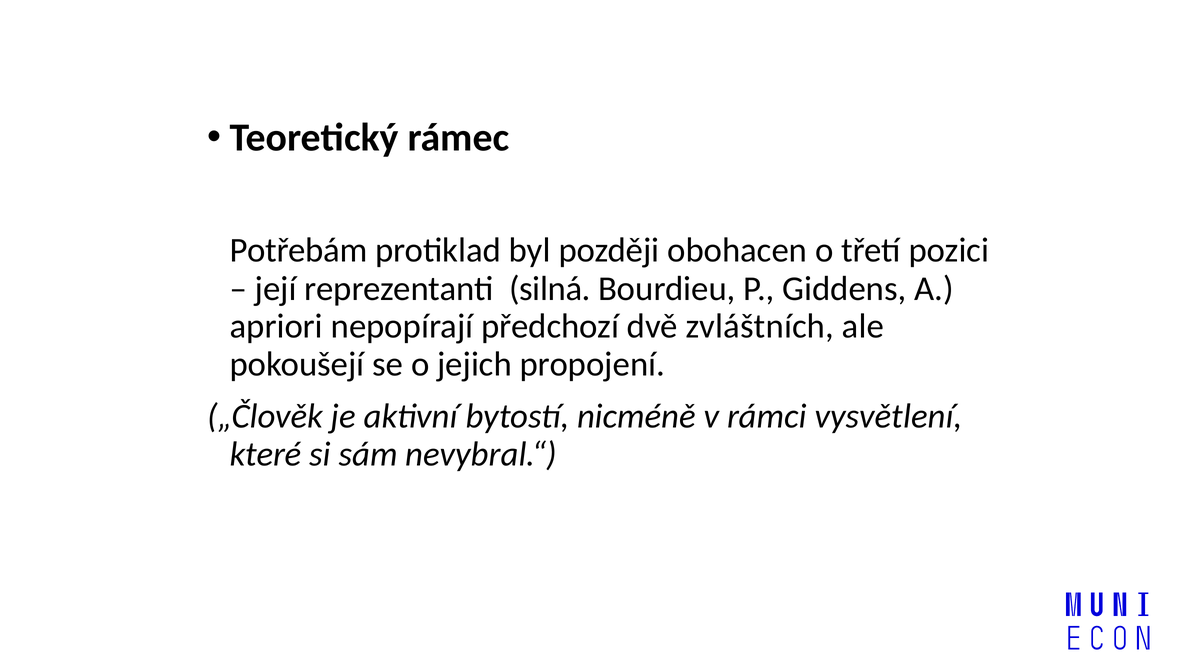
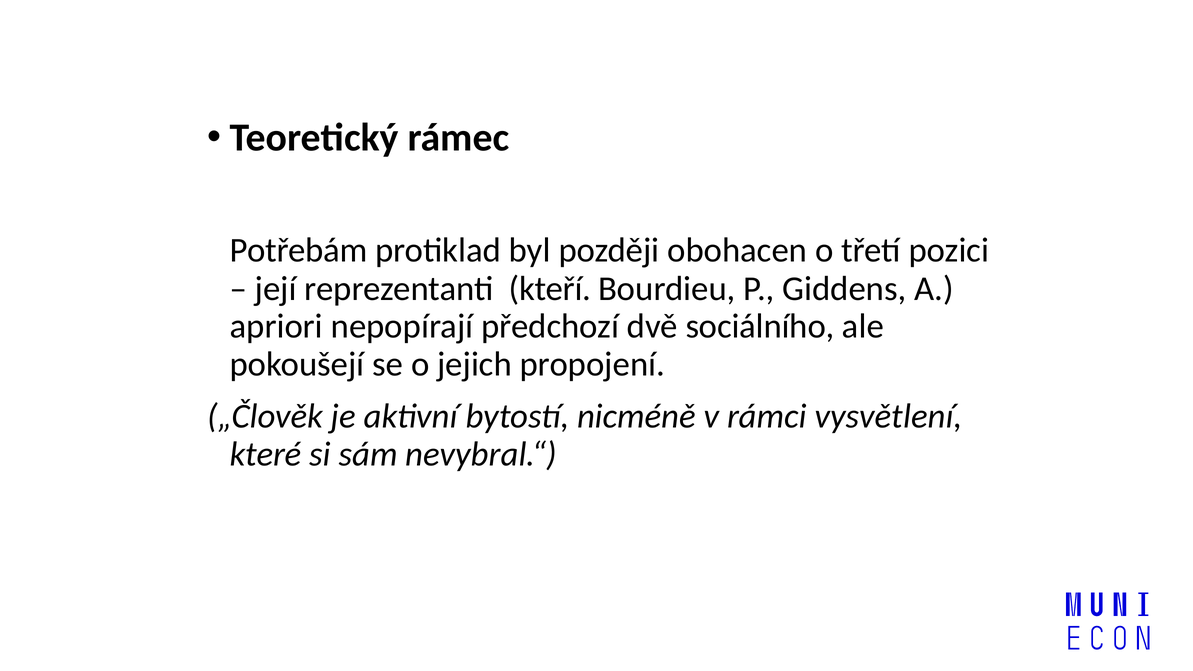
silná: silná -> kteří (550, 289)
zvláštních: zvláštních -> sociálního (760, 326)
